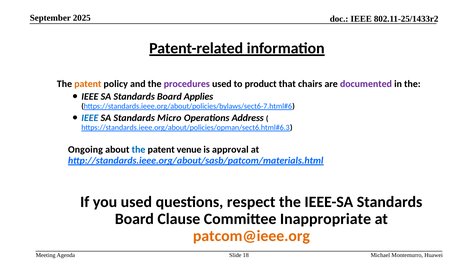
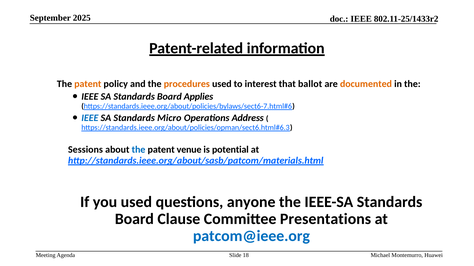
procedures colour: purple -> orange (187, 84)
product: product -> interest (261, 84)
chairs: chairs -> ballot (310, 84)
documented colour: purple -> orange (366, 84)
Ongoing: Ongoing -> Sessions (85, 150)
approval: approval -> potential (230, 150)
respect: respect -> anyone (251, 202)
Inappropriate: Inappropriate -> Presentations (326, 220)
patcom@ieee.org colour: orange -> blue (251, 237)
